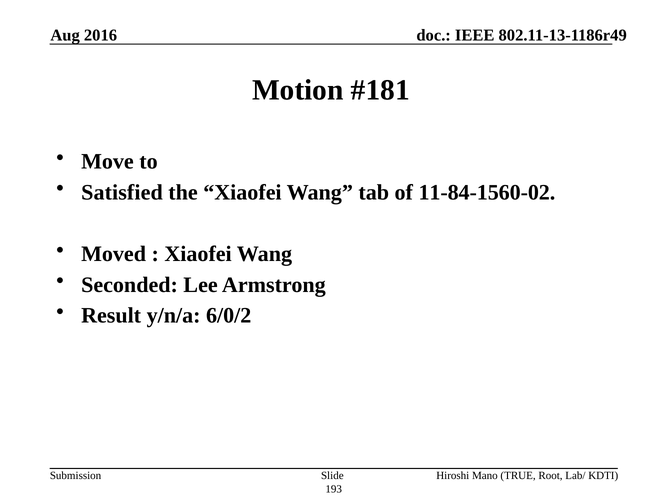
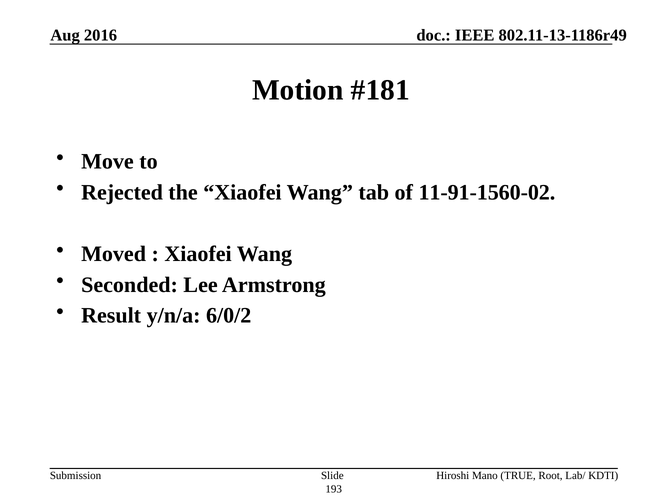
Satisfied: Satisfied -> Rejected (122, 192)
11-84-1560-02: 11-84-1560-02 -> 11-91-1560-02 (487, 192)
